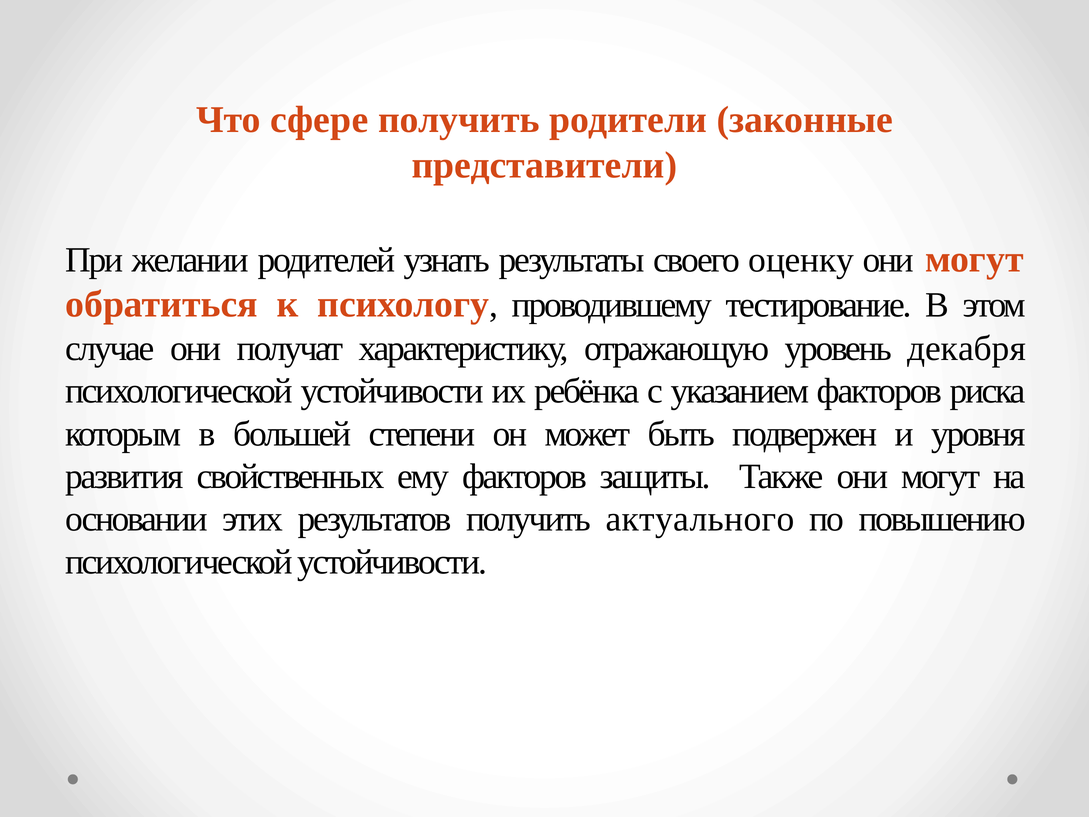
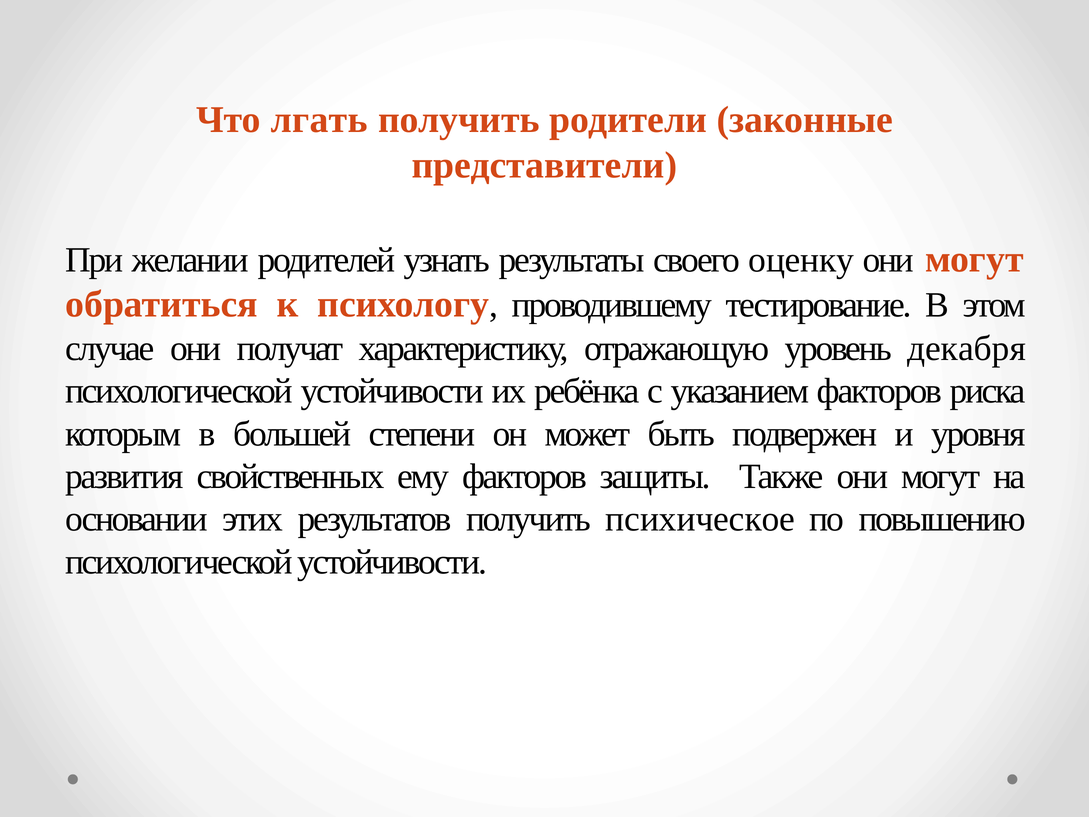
сфере: сфере -> лгать (319, 120)
актуального: актуального -> психическое (700, 519)
